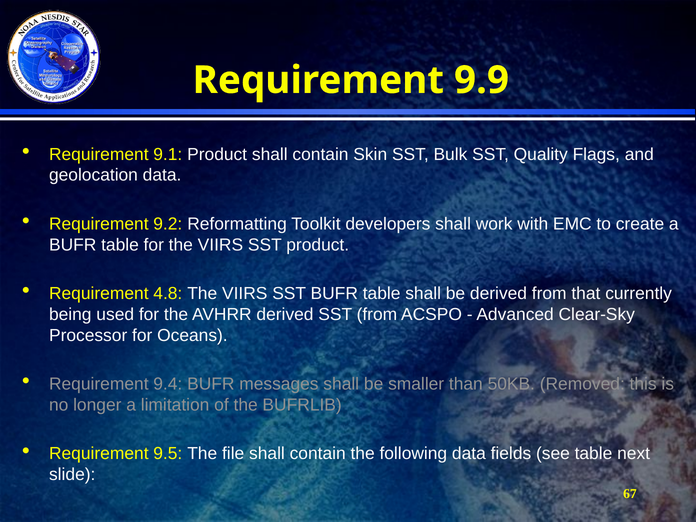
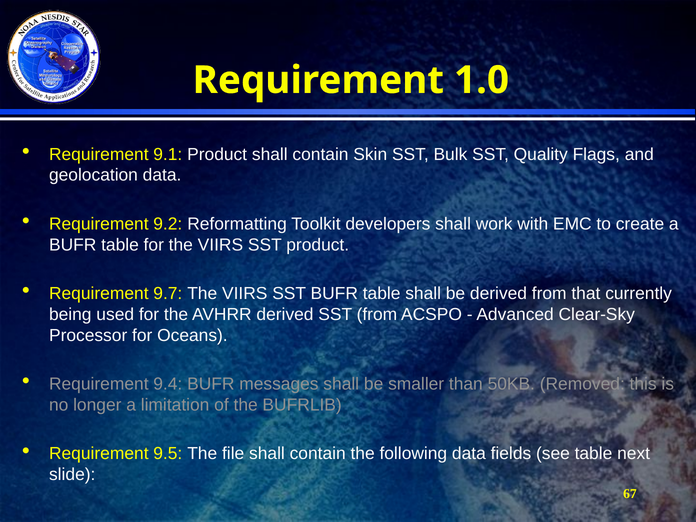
9.9: 9.9 -> 1.0 (482, 80)
4.8: 4.8 -> 9.7 (168, 294)
